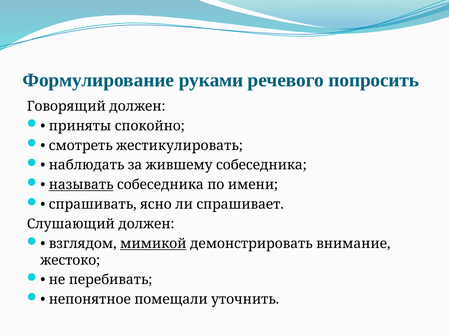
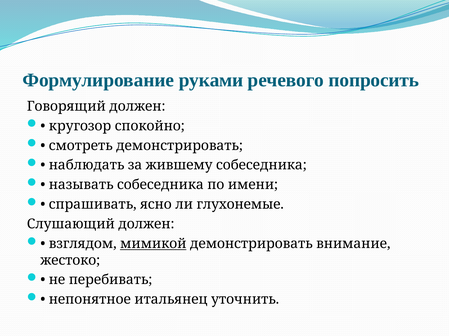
приняты: приняты -> кругозор (80, 126)
смотреть жестикулировать: жестикулировать -> демонстрировать (179, 146)
называть underline: present -> none (81, 185)
спрашивает: спрашивает -> глухонемые (240, 205)
помещали: помещали -> итальянец (171, 300)
